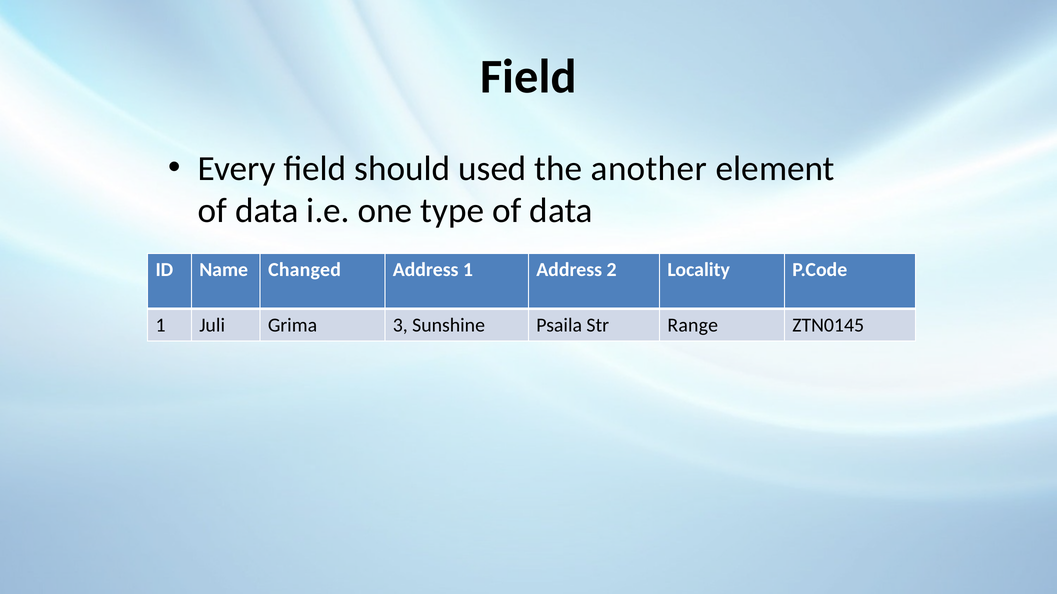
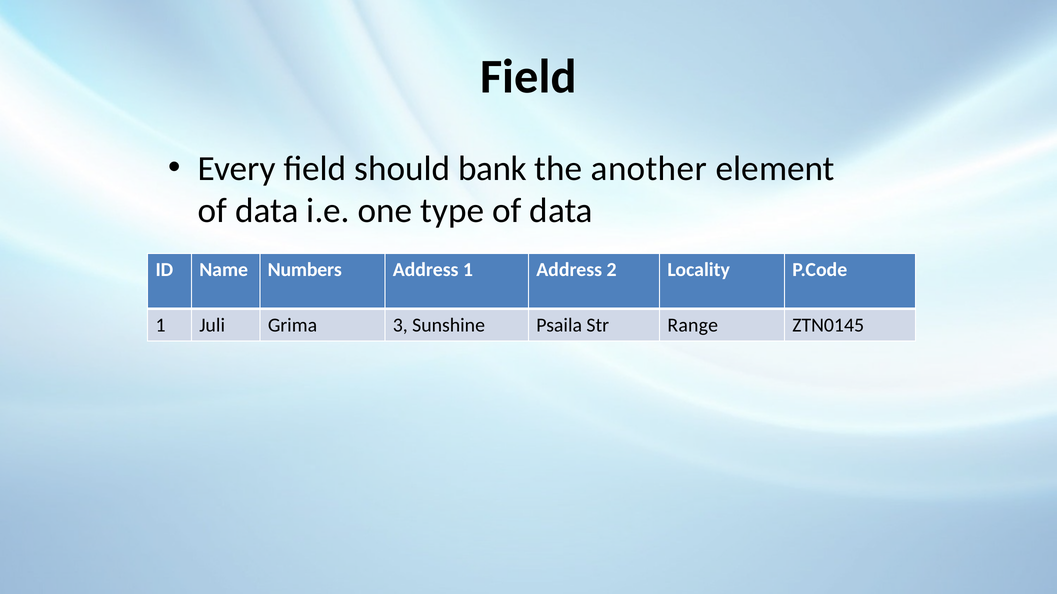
used: used -> bank (493, 169)
Changed: Changed -> Numbers (305, 270)
